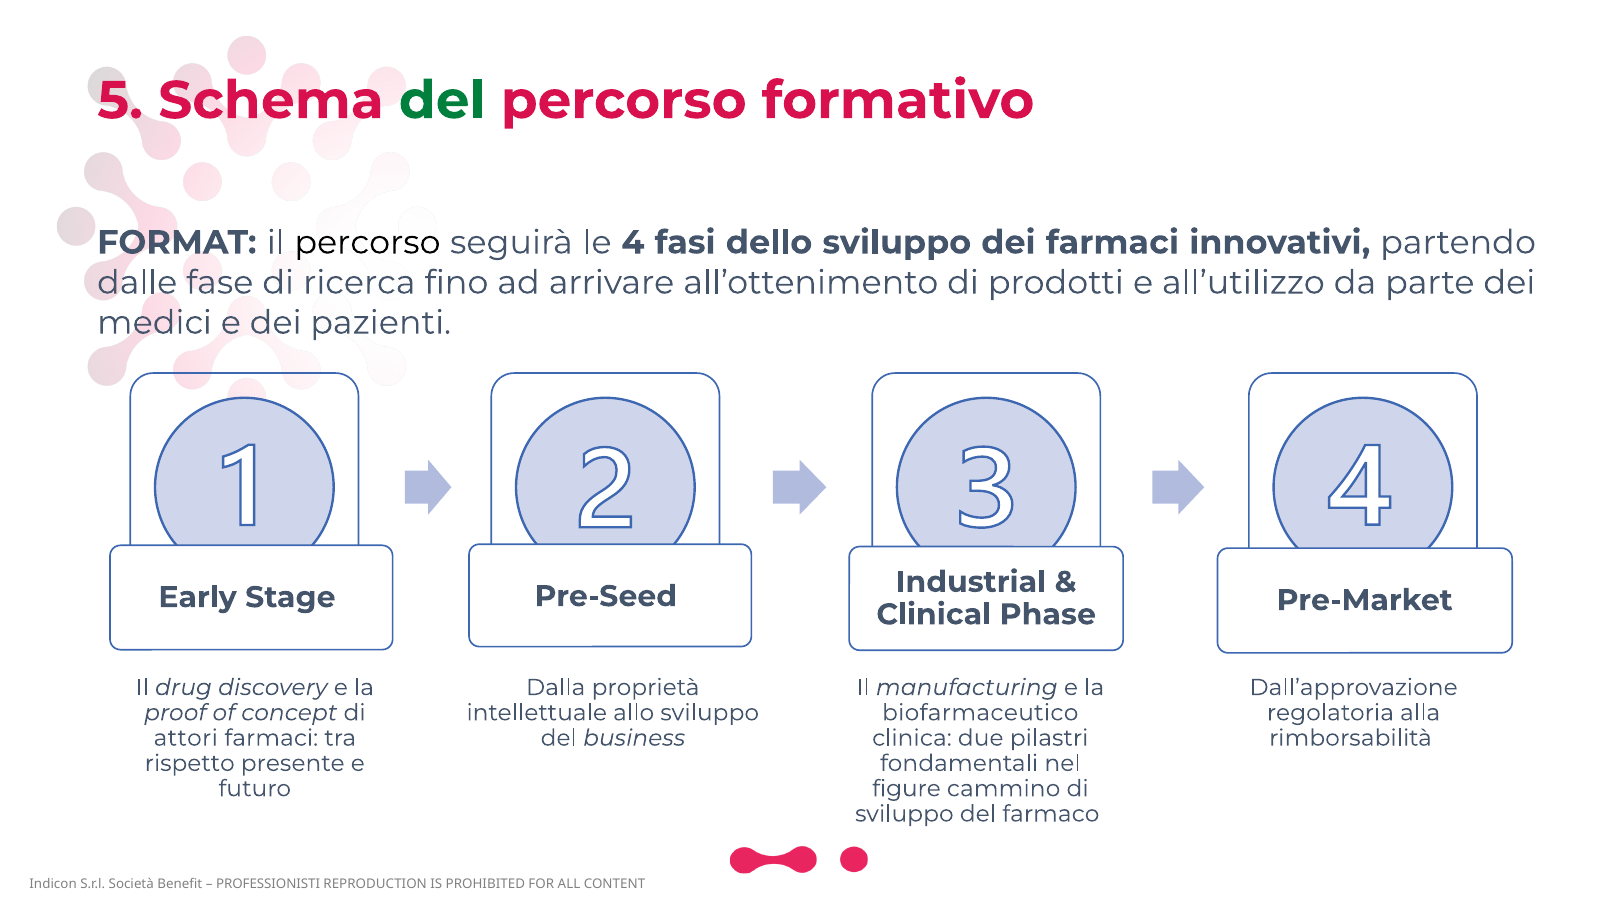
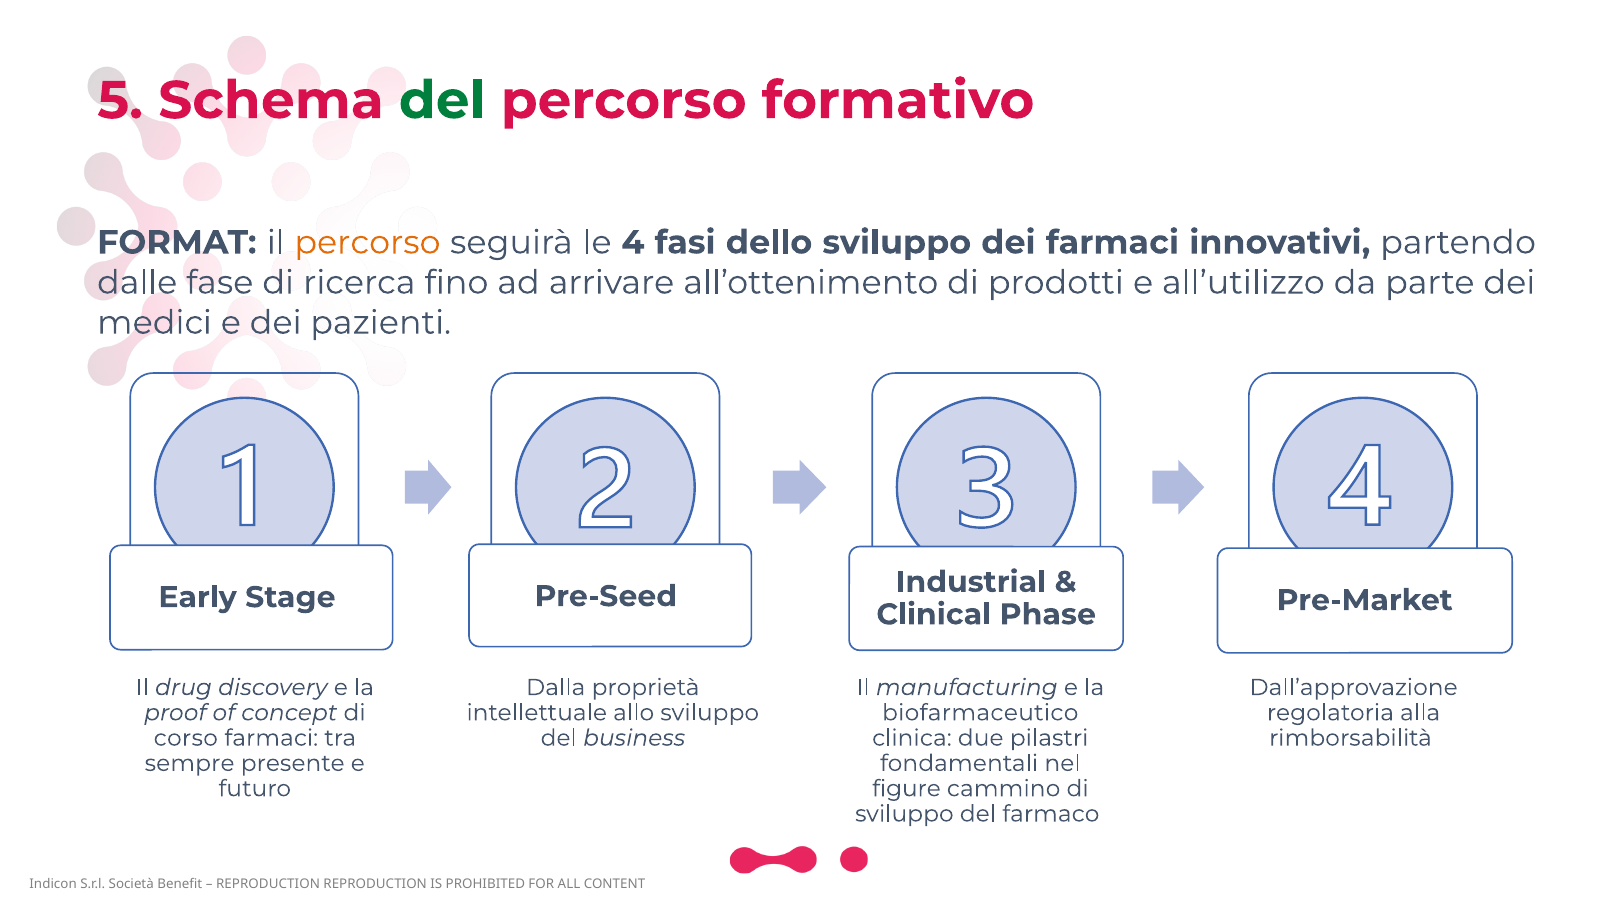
percorso colour: black -> orange (367, 242)
attori: attori -> corso (186, 738)
rispetto: rispetto -> sempre (190, 763)
PROFESSIONISTI: PROFESSIONISTI -> REPRODUCTION (268, 884)
